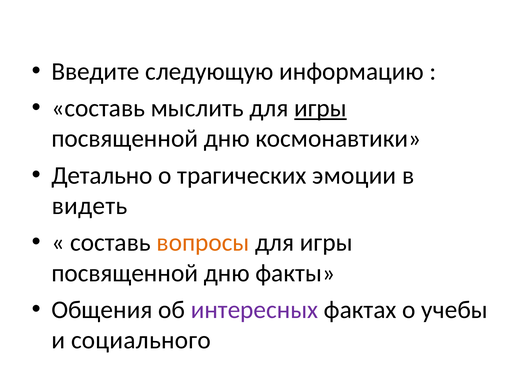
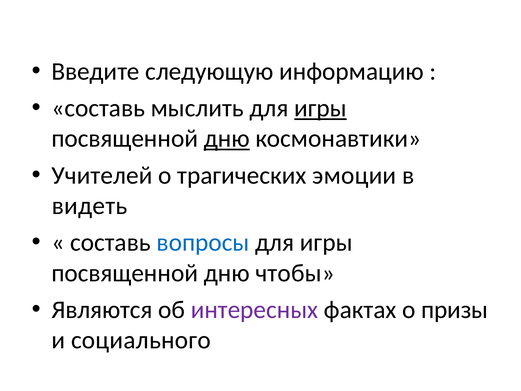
дню underline: none -> present (227, 139)
Детально: Детально -> Учителей (102, 175)
вопросы colour: orange -> blue (203, 242)
факты: факты -> чтобы (295, 273)
Общения: Общения -> Являются (102, 310)
учебы: учебы -> призы (455, 310)
